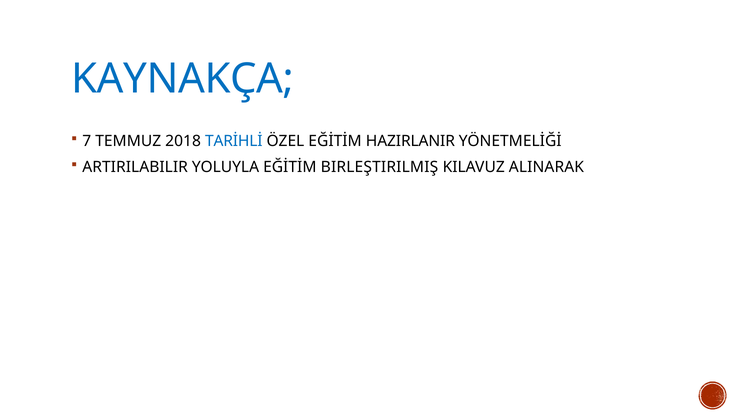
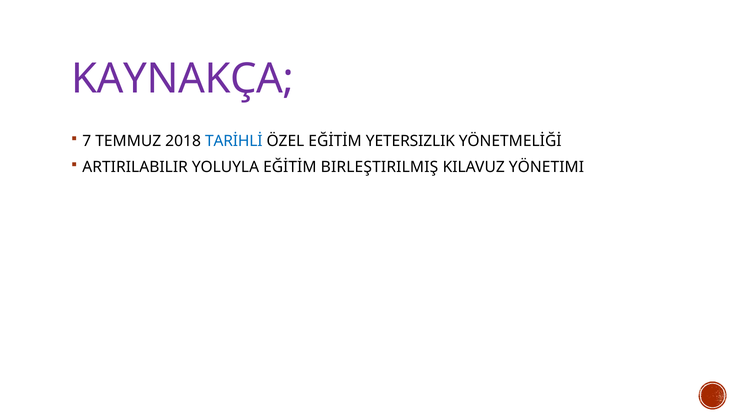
KAYNAKÇA colour: blue -> purple (183, 79)
HAZIRLANIR: HAZIRLANIR -> YETERSIZLIK (410, 141)
ALINARAK: ALINARAK -> YÖNETIMI (546, 167)
